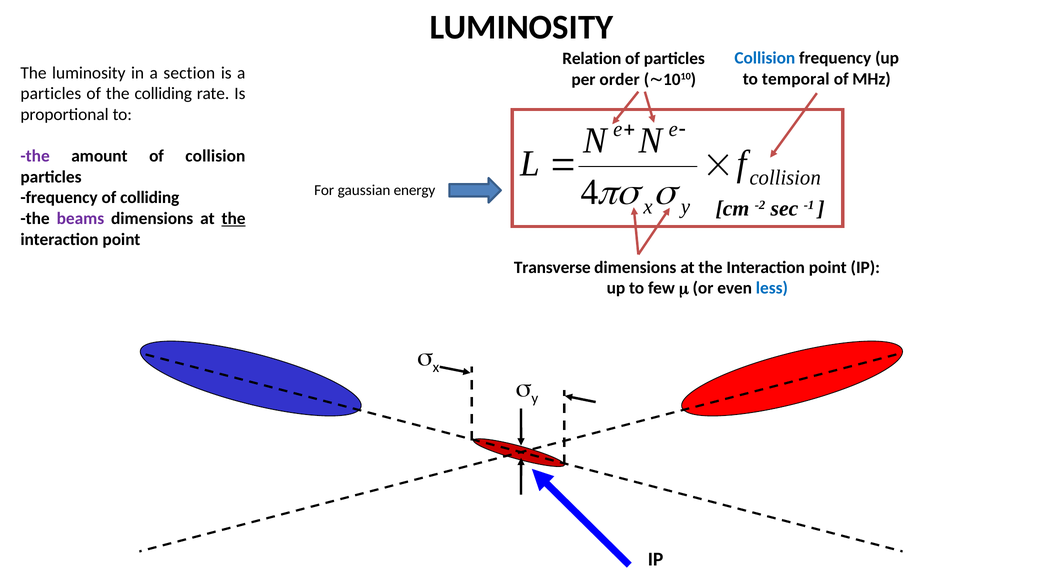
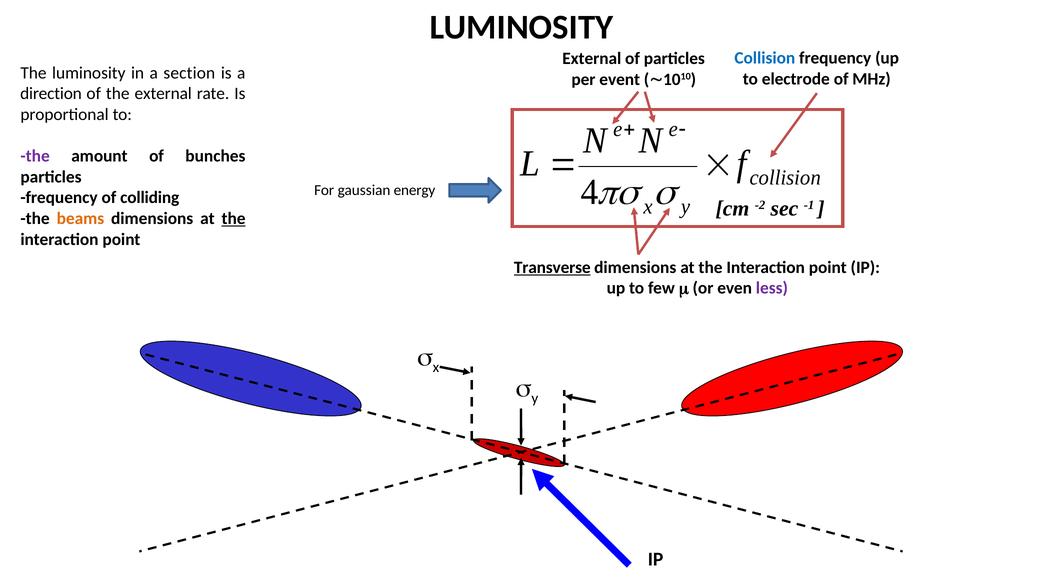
Relation: Relation -> External (592, 59)
temporal: temporal -> electrode (796, 79)
order: order -> event (620, 79)
particles: particles -> direction (51, 94)
the colliding: colliding -> external (163, 94)
of collision: collision -> bunches (215, 156)
beams colour: purple -> orange (80, 219)
Transverse underline: none -> present (552, 267)
less colour: blue -> purple (772, 288)
